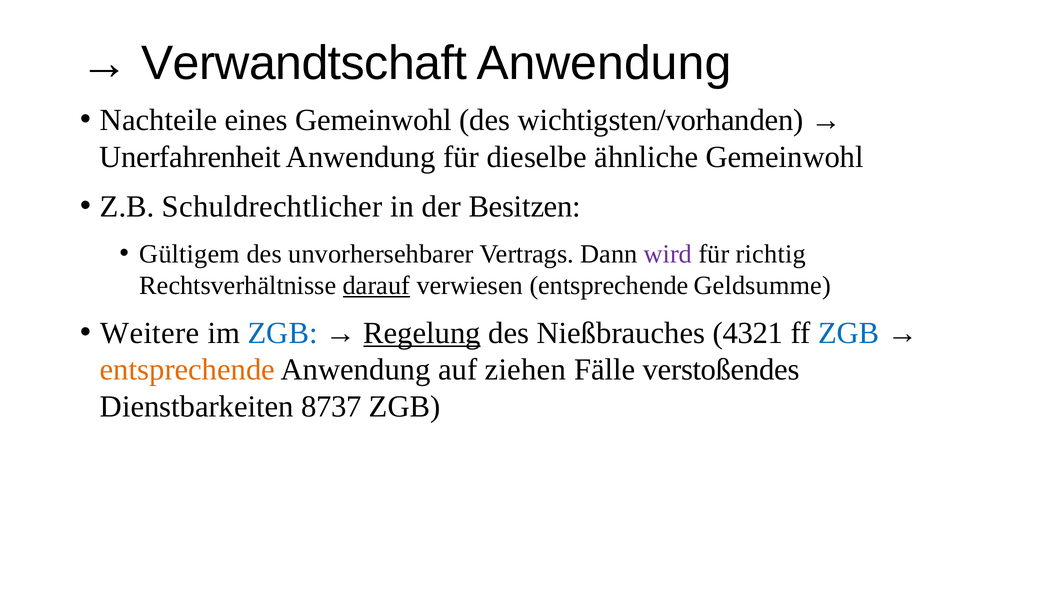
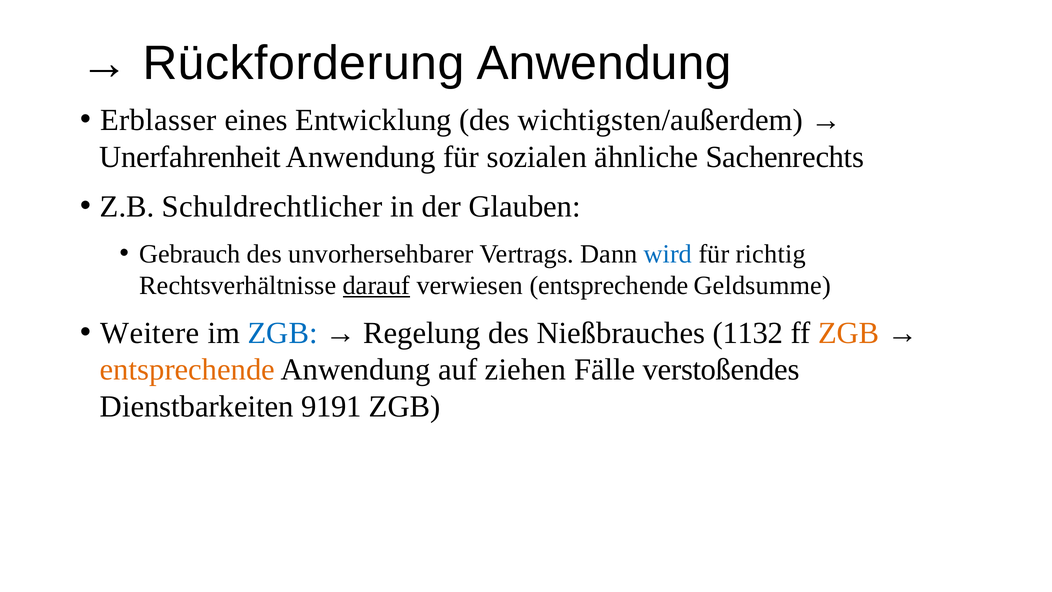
Verwandtschaft: Verwandtschaft -> Rückforderung (304, 63)
Nachteile: Nachteile -> Erblasser (158, 120)
eines Gemeinwohl: Gemeinwohl -> Entwicklung (374, 120)
wichtigsten/vorhanden: wichtigsten/vorhanden -> wichtigsten/außerdem (661, 120)
dieselbe: dieselbe -> sozialen (537, 157)
ähnliche Gemeinwohl: Gemeinwohl -> Sachenrechts (785, 157)
Besitzen: Besitzen -> Glauben (525, 207)
Gültigem: Gültigem -> Gebrauch (190, 254)
wird colour: purple -> blue (668, 254)
Regelung underline: present -> none (422, 333)
4321: 4321 -> 1132 (748, 333)
ZGB colour: blue -> orange (849, 333)
8737: 8737 -> 9191 (331, 406)
